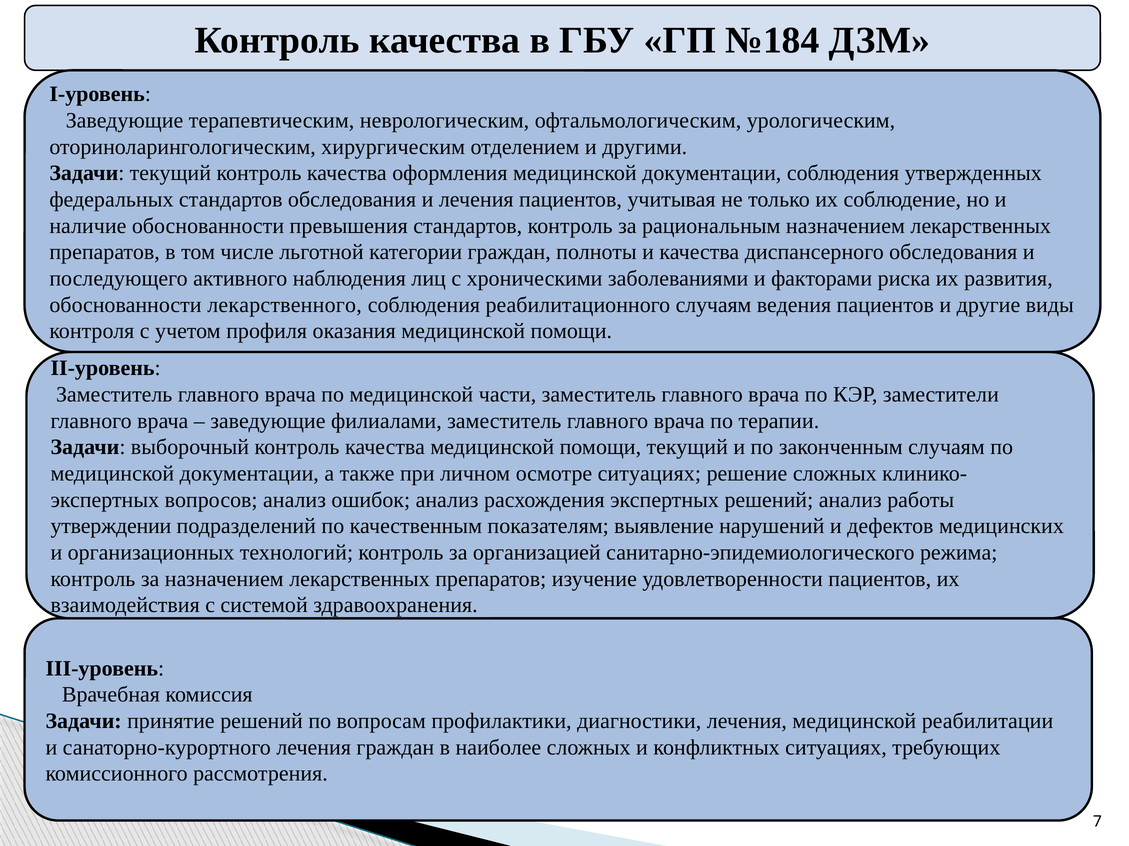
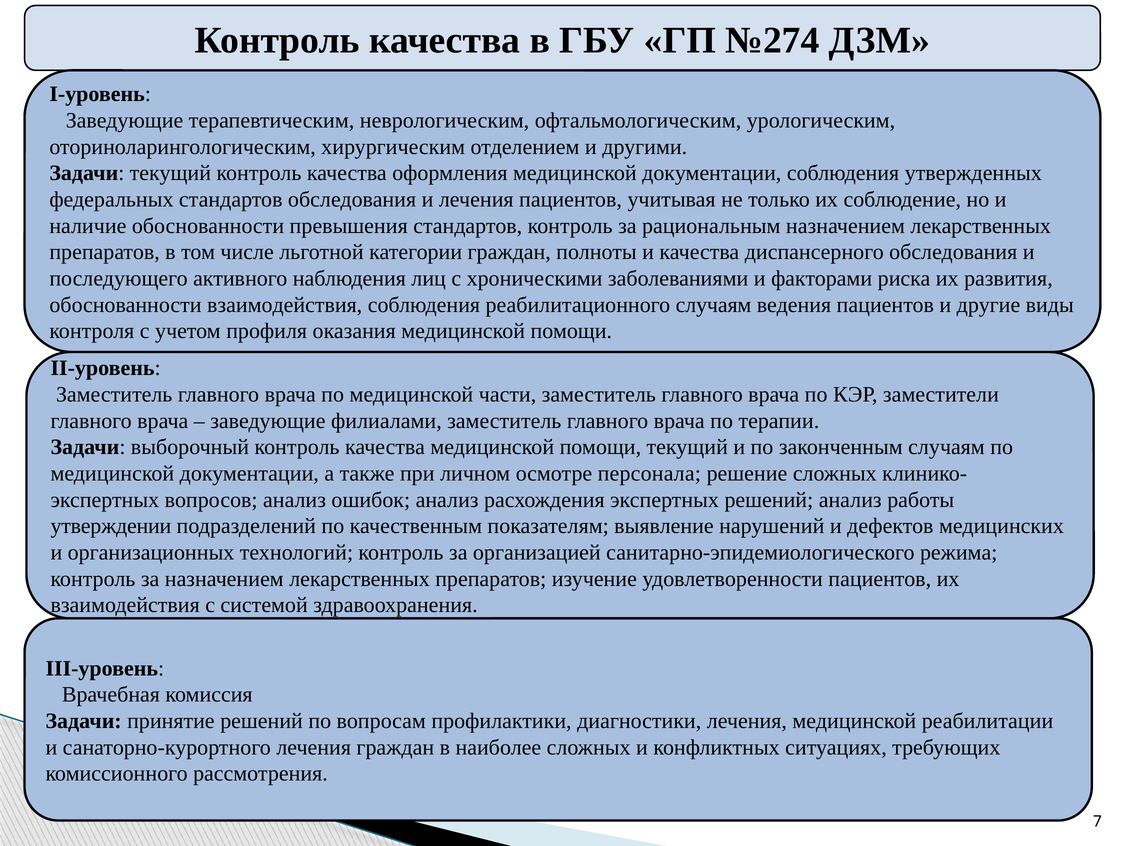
№184: №184 -> №274 (772, 41)
обоснованности лекарственного: лекарственного -> взаимодействия (285, 305)
осмотре ситуациях: ситуациях -> персонала (649, 474)
